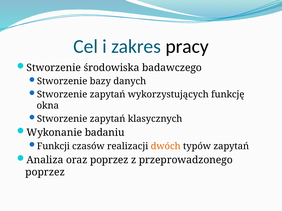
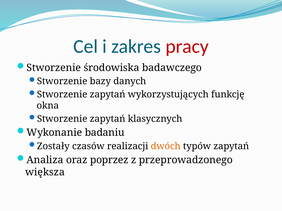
pracy colour: black -> red (187, 47)
Funkcji: Funkcji -> Zostały (53, 146)
poprzez: poprzez -> większa (45, 173)
